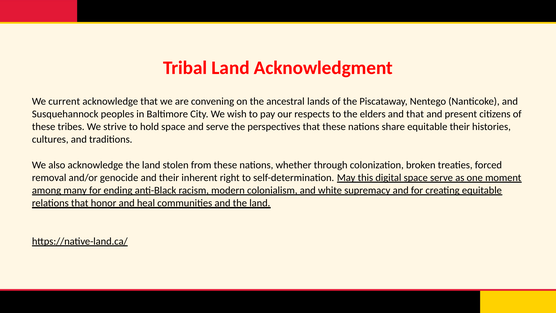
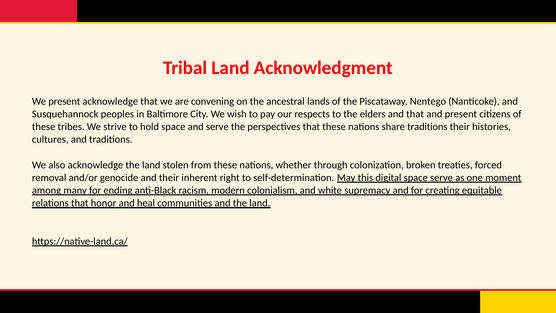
We current: current -> present (64, 101)
share equitable: equitable -> traditions (427, 127)
